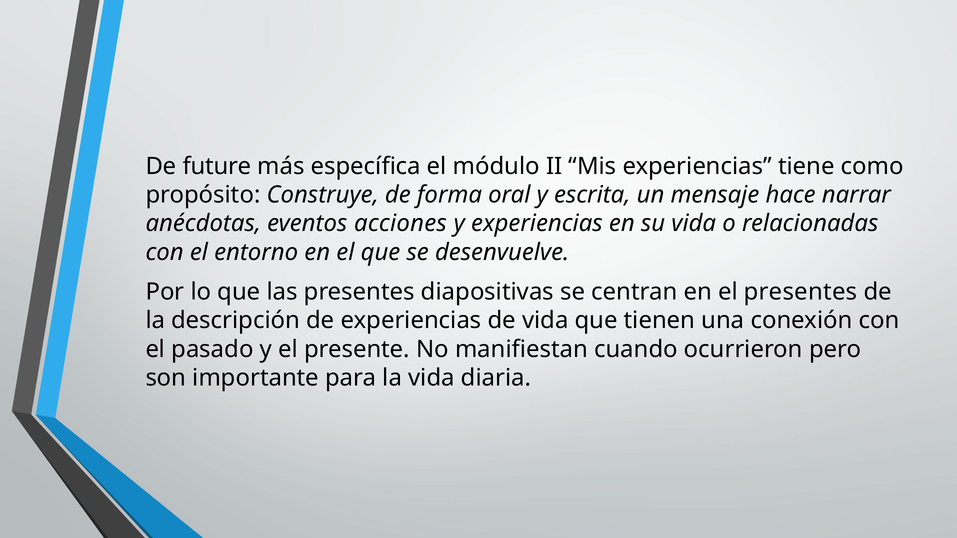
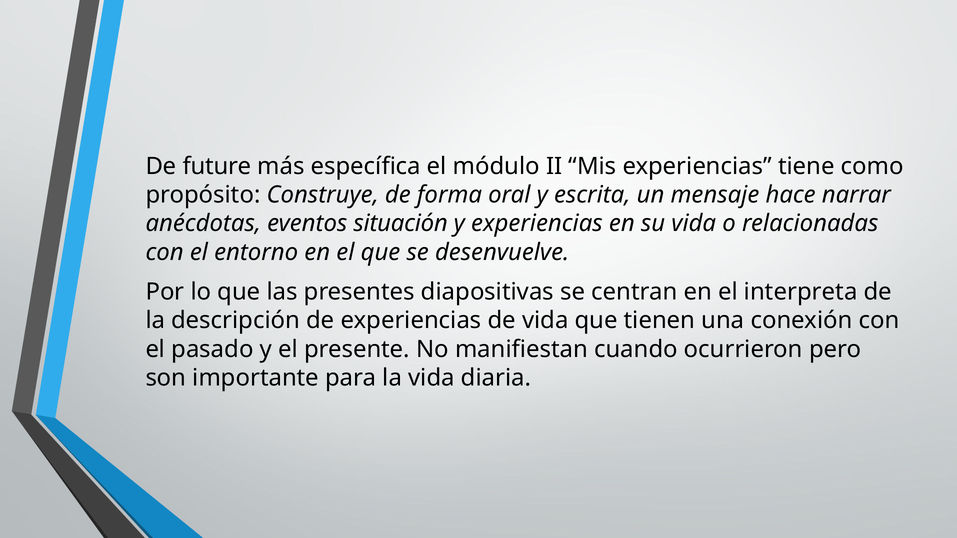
acciones: acciones -> situación (401, 224)
el presentes: presentes -> interpreta (801, 292)
